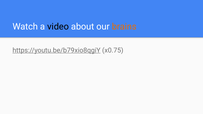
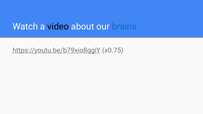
brains colour: orange -> blue (124, 27)
